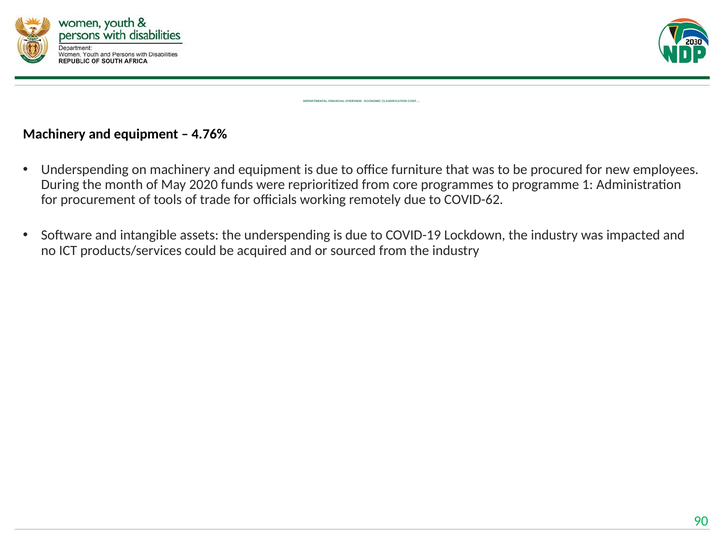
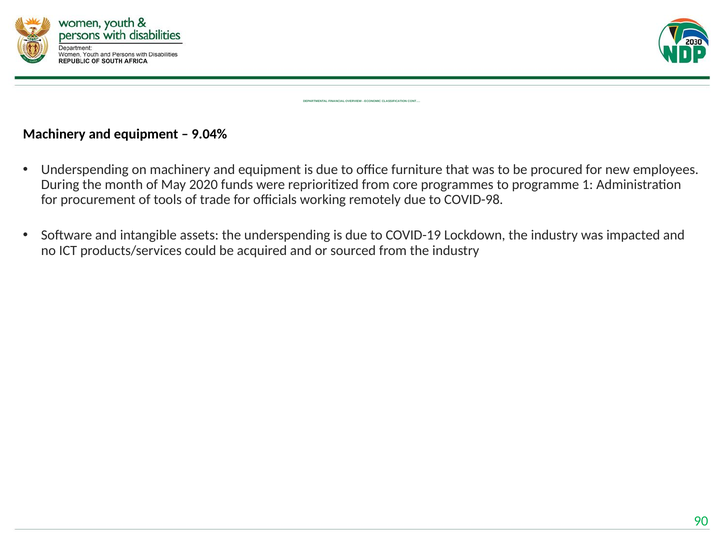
4.76%: 4.76% -> 9.04% (209, 134)
COVID-62: COVID-62 -> COVID-98 (474, 200)
